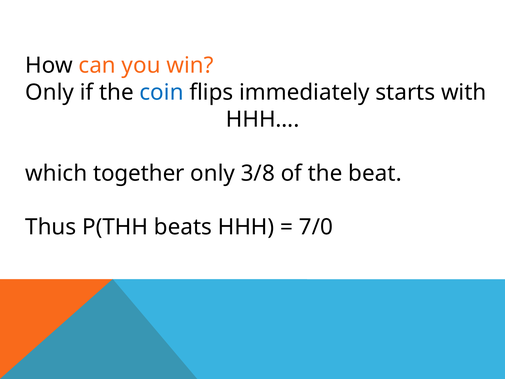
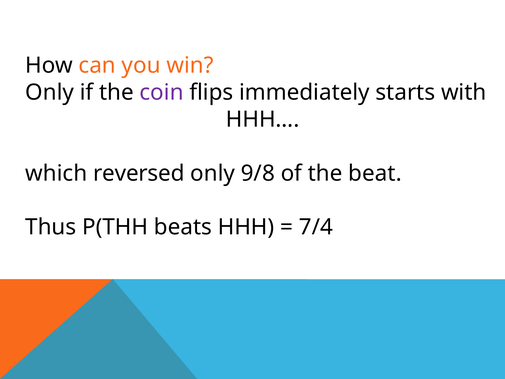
coin colour: blue -> purple (162, 92)
together: together -> reversed (139, 173)
3/8: 3/8 -> 9/8 (258, 173)
7/0: 7/0 -> 7/4 (316, 227)
